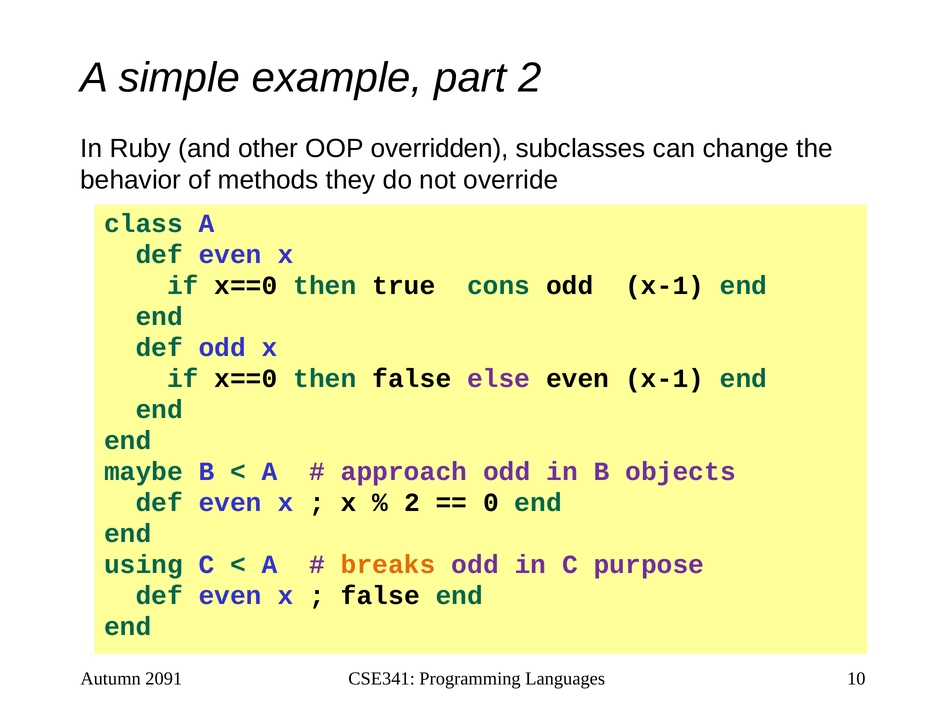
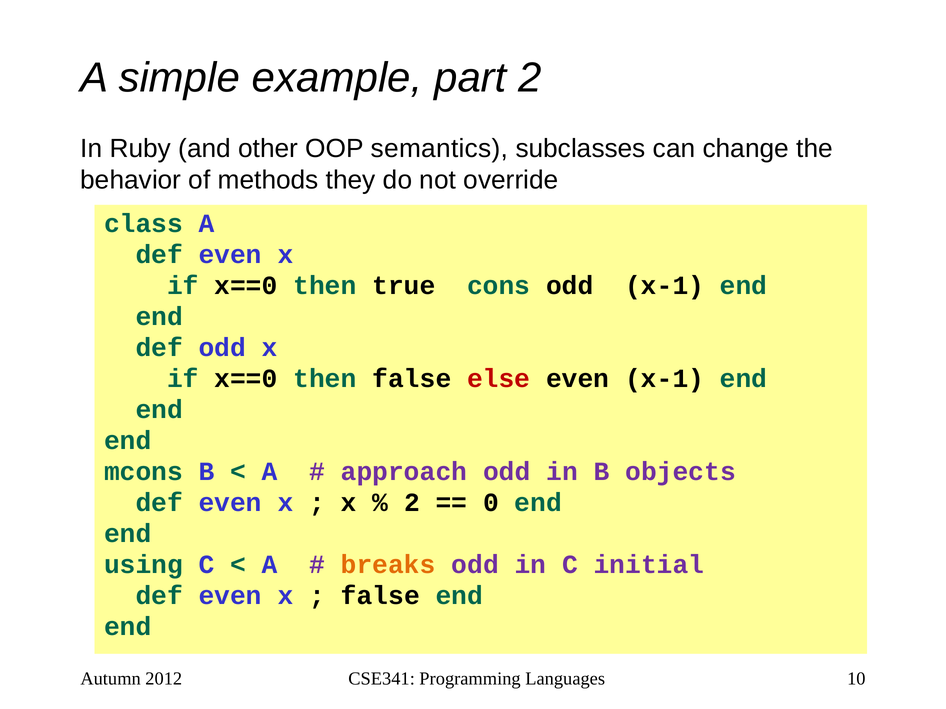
overridden: overridden -> semantics (439, 148)
else colour: purple -> red (499, 379)
maybe: maybe -> mcons (144, 472)
purpose: purpose -> initial (649, 565)
2091: 2091 -> 2012 (164, 679)
